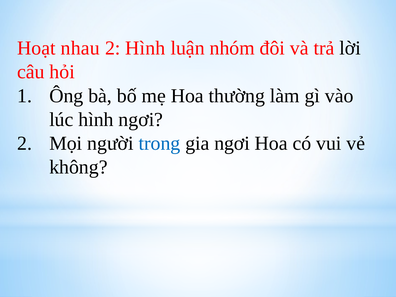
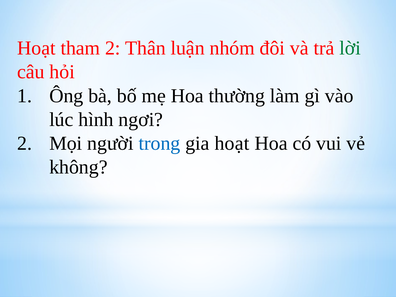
nhau: nhau -> tham (80, 48)
2 Hình: Hình -> Thân (145, 48)
lời colour: black -> green (350, 48)
gia ngơi: ngơi -> hoạt (232, 143)
